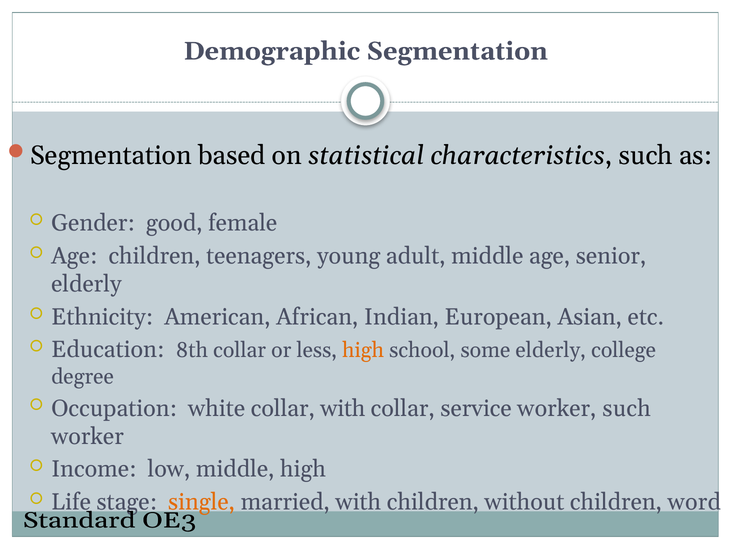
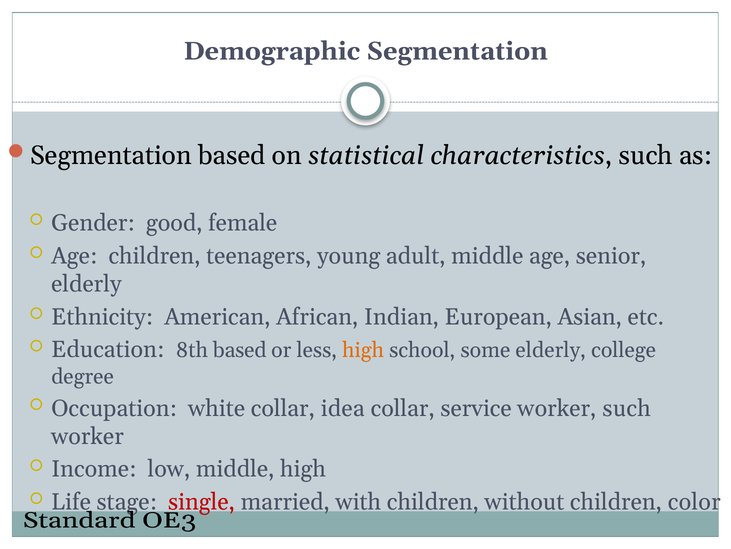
8th collar: collar -> based (240, 350)
collar with: with -> idea (343, 408)
single colour: orange -> red (202, 501)
word: word -> color (694, 501)
